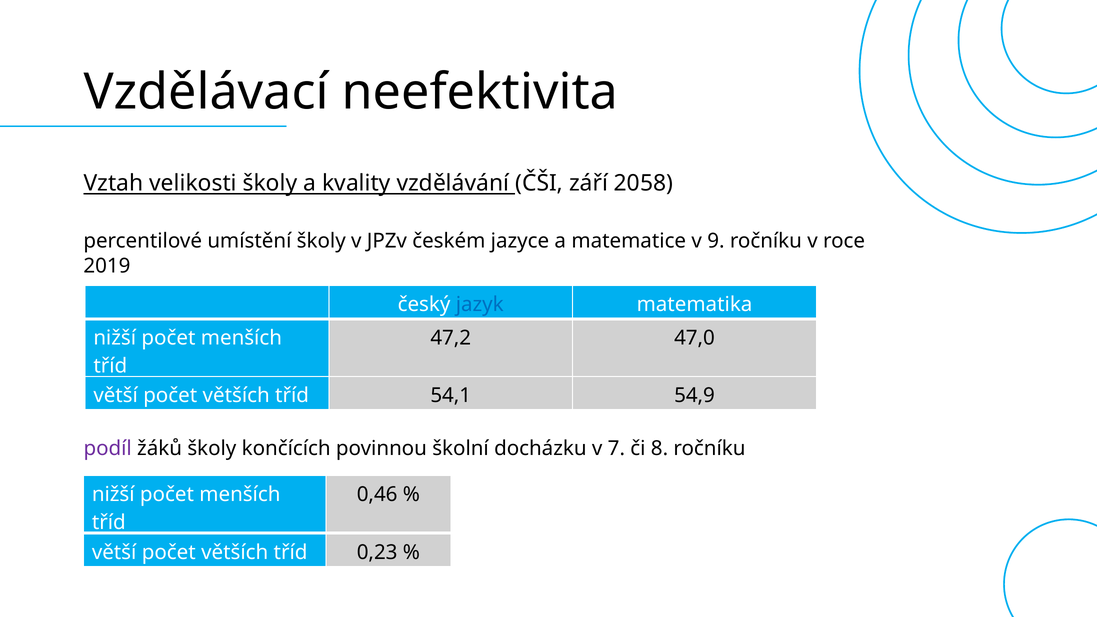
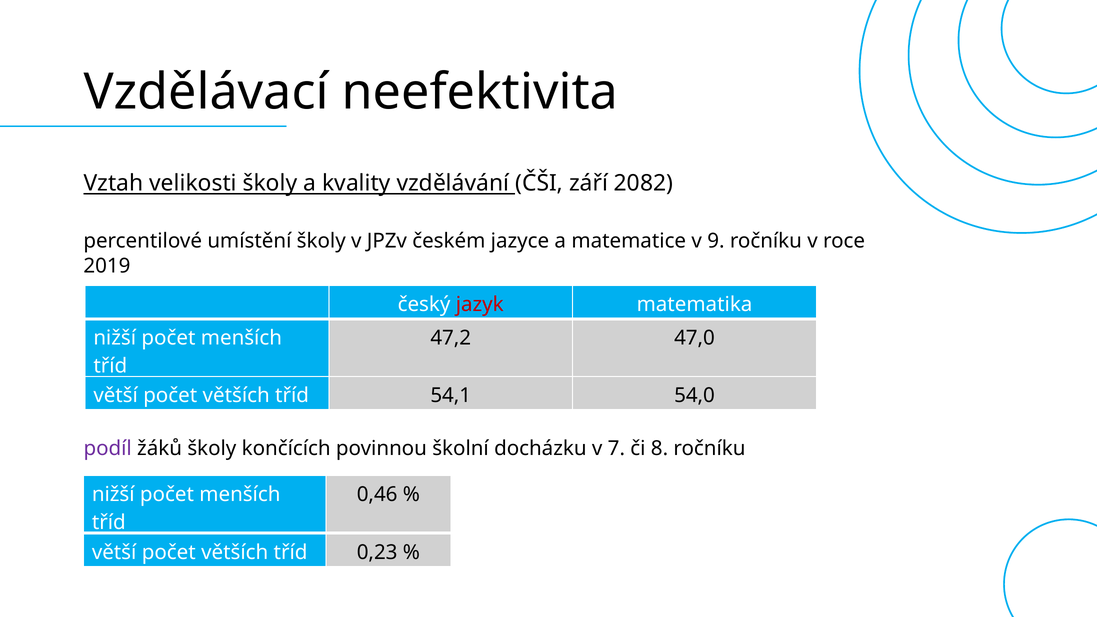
2058: 2058 -> 2082 (643, 183)
jazyk colour: blue -> red (480, 305)
54,9: 54,9 -> 54,0 (695, 396)
